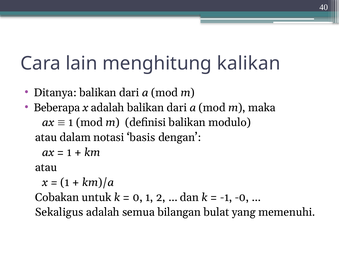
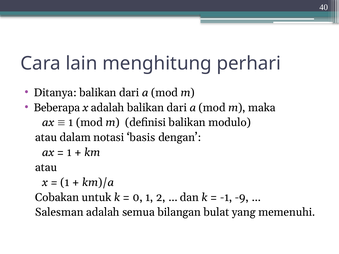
kalikan: kalikan -> perhari (249, 63)
-0: -0 -> -9 (242, 197)
Sekaligus: Sekaligus -> Salesman (59, 212)
